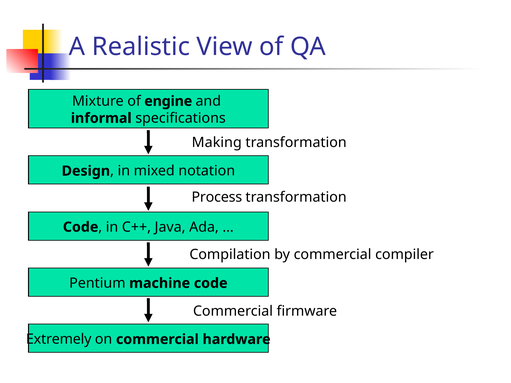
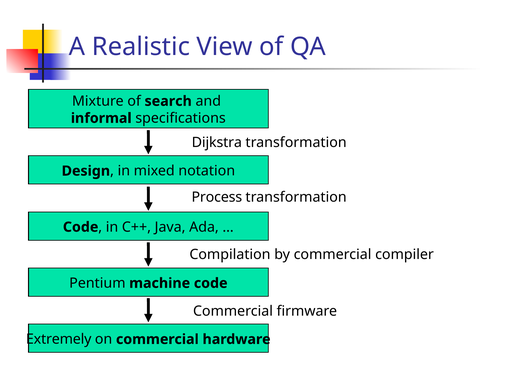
engine: engine -> search (168, 101)
Making: Making -> Dijkstra (217, 143)
